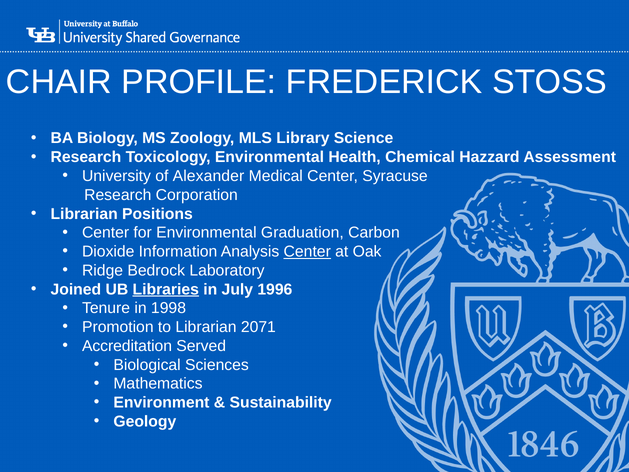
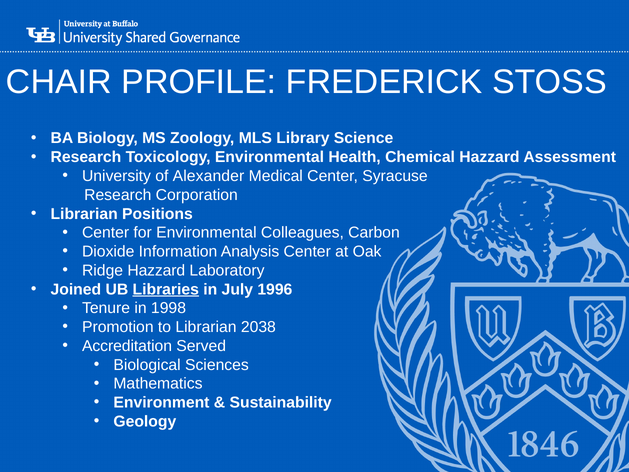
Graduation: Graduation -> Colleagues (302, 233)
Center underline: present -> none (307, 251)
Ridge Bedrock: Bedrock -> Hazzard (156, 270)
2071: 2071 -> 2038 (258, 327)
